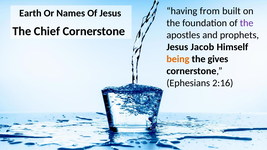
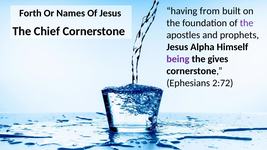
Earth: Earth -> Forth (30, 13)
Jacob: Jacob -> Alpha (202, 47)
being colour: orange -> purple (178, 59)
2:16: 2:16 -> 2:72 (223, 83)
